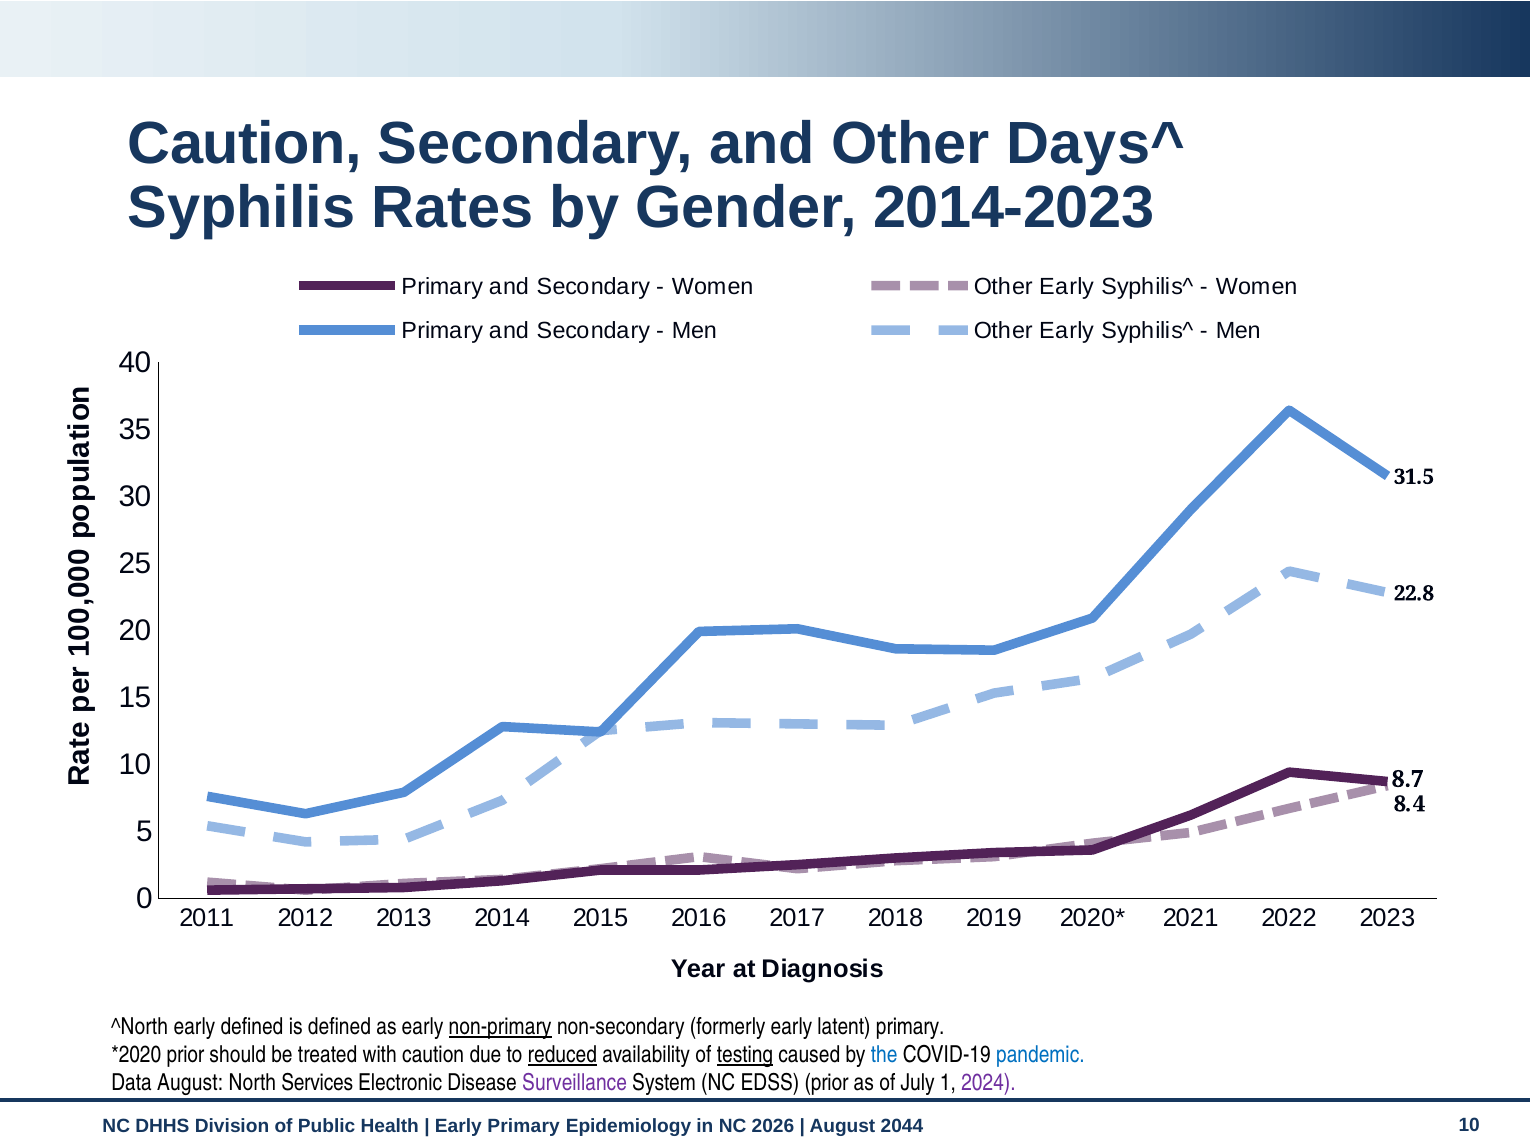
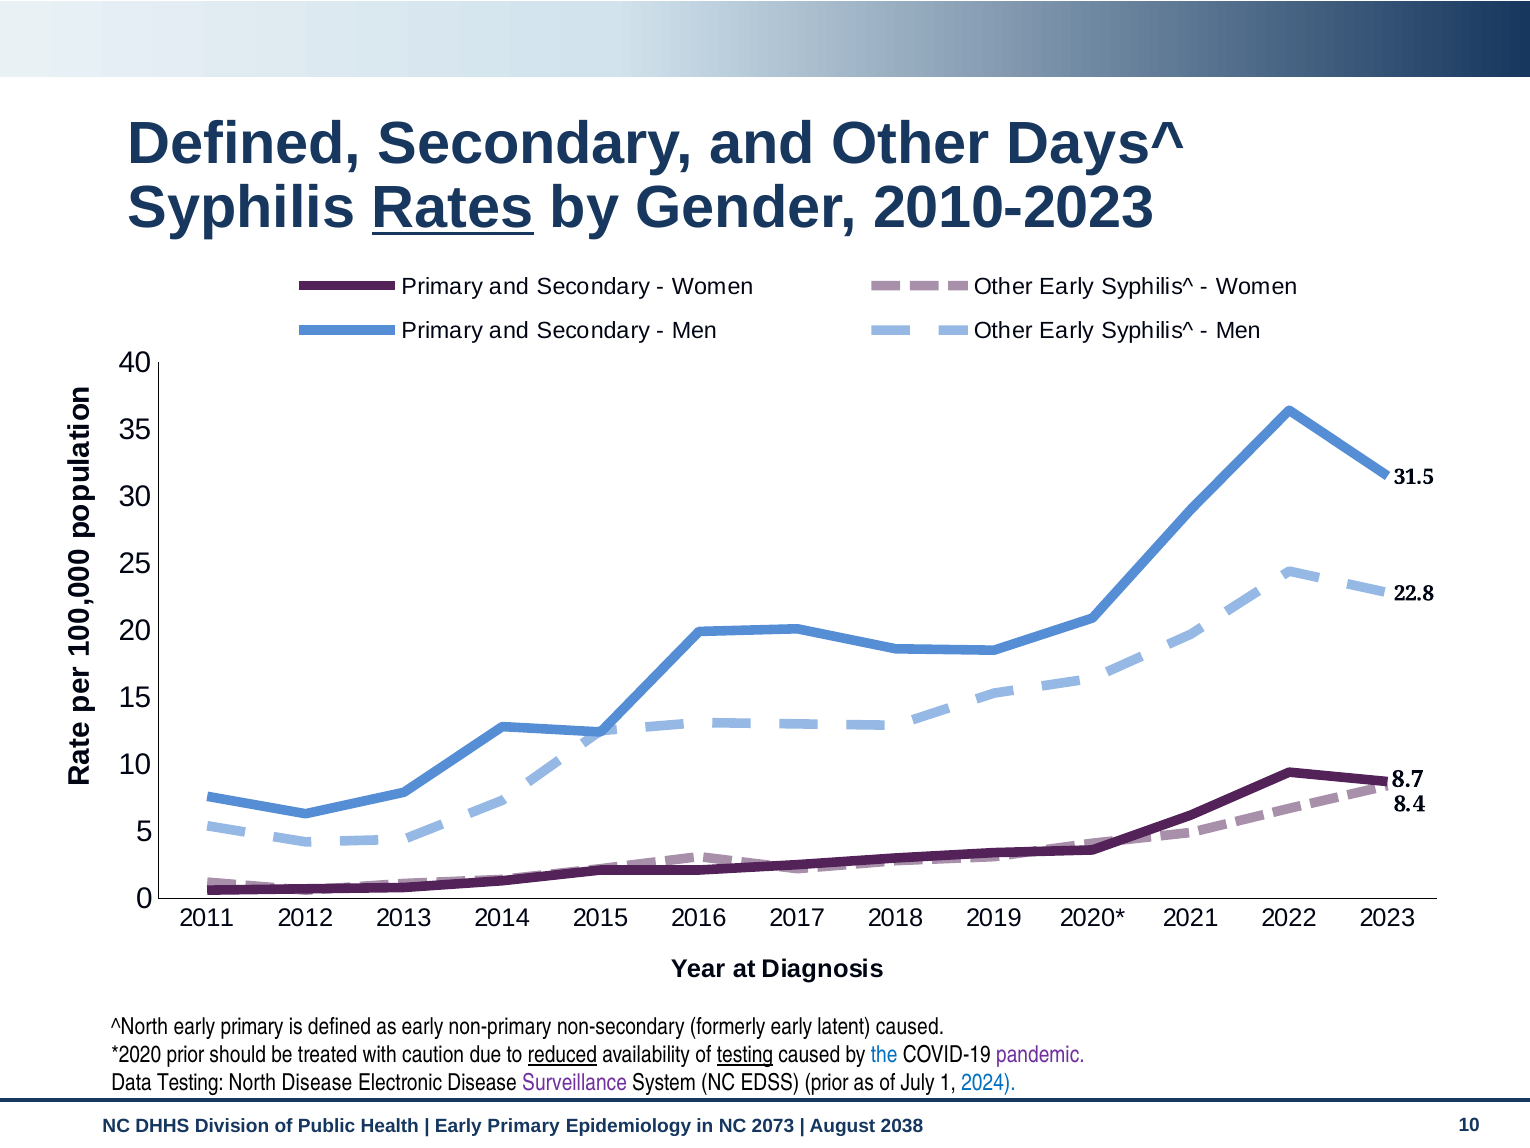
Caution: Caution -> Defined (245, 144)
Rates underline: none -> present (453, 208)
2014-2023: 2014-2023 -> 2010-2023 (1014, 208)
defined: defined -> primary (252, 1027)
non-primary underline: present -> none (500, 1027)
latent primary: primary -> caused (910, 1027)
pandemic colour: blue -> purple (1040, 1055)
Data August: August -> Testing (190, 1083)
North Services: Services -> Disease (317, 1083)
2024 colour: purple -> blue (988, 1083)
2026: 2026 -> 2073 (773, 1125)
2044: 2044 -> 2038 (902, 1125)
